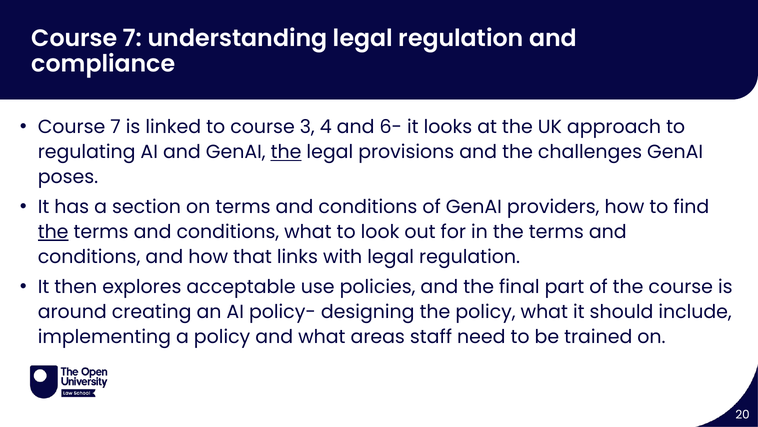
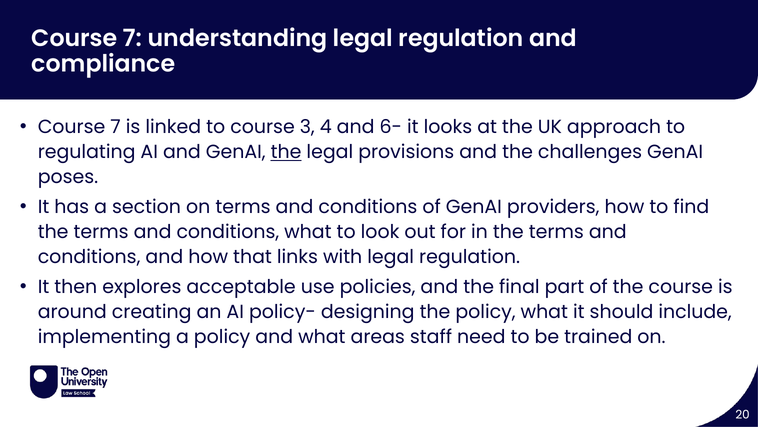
the underline: present -> none (53, 232)
